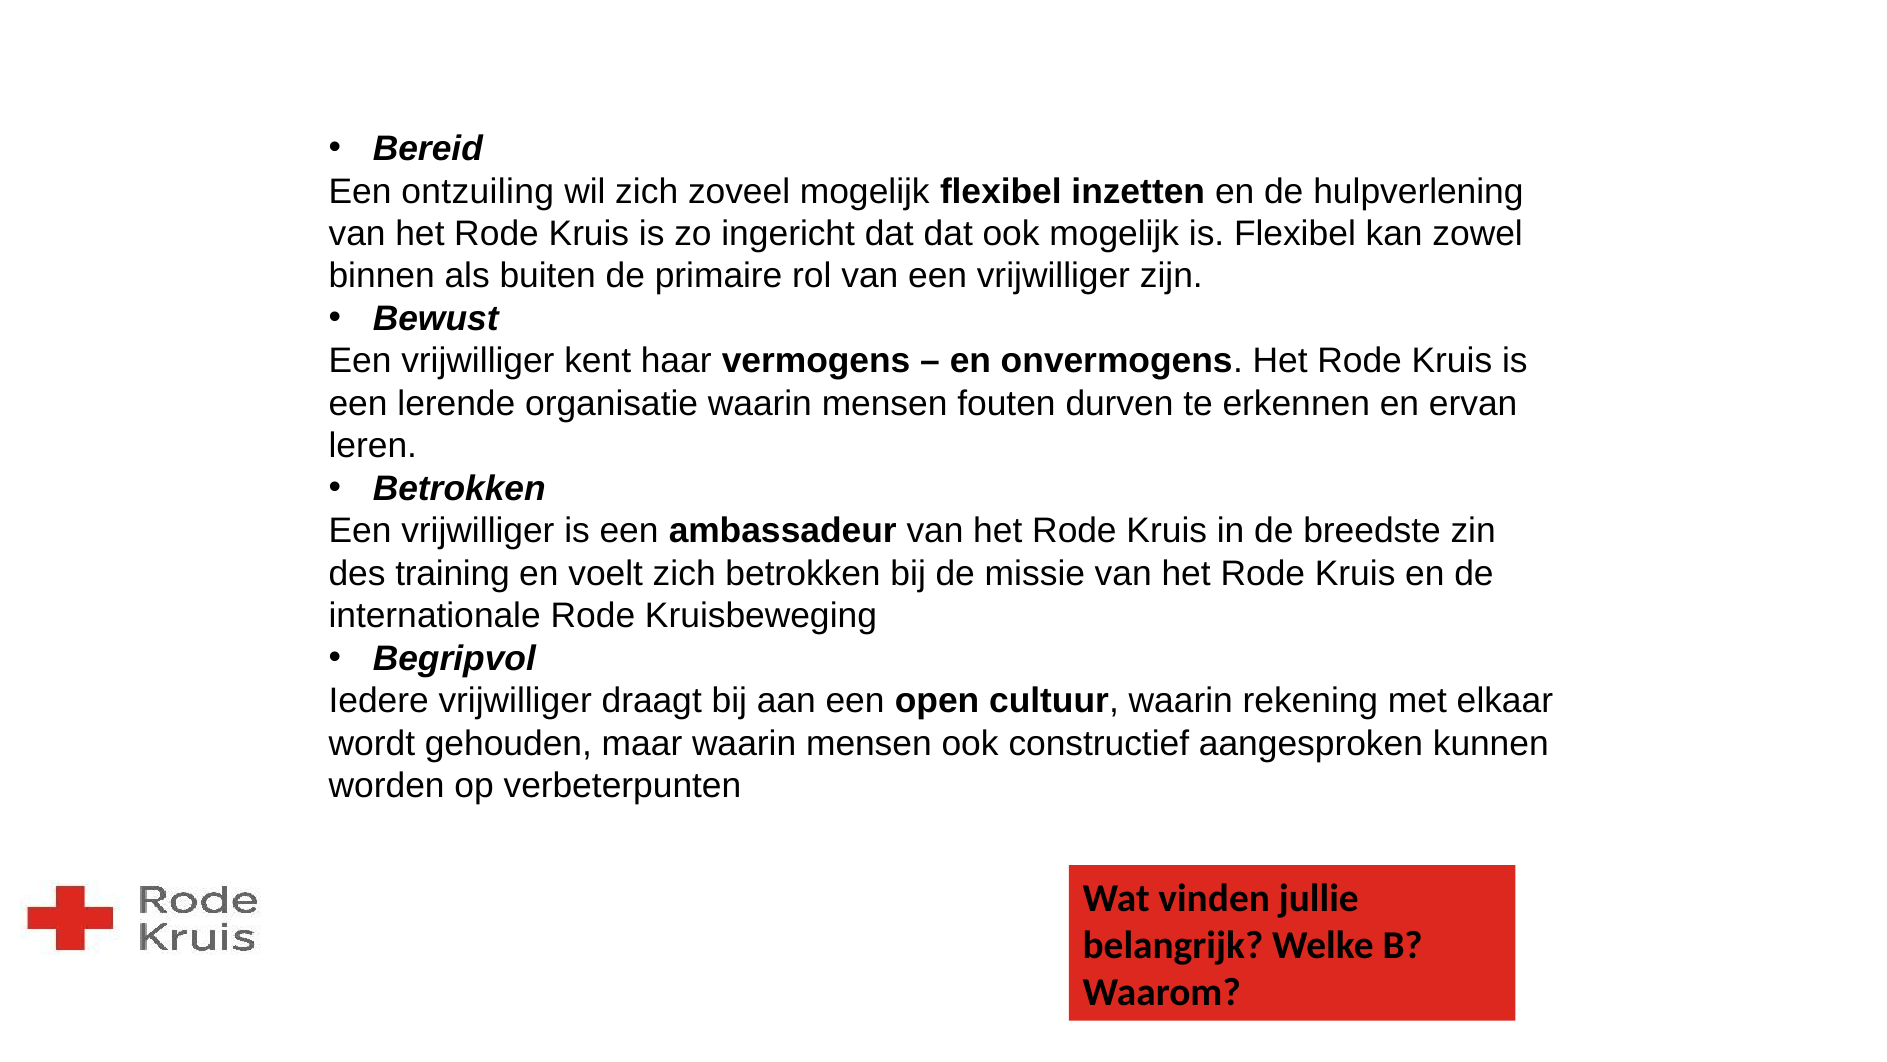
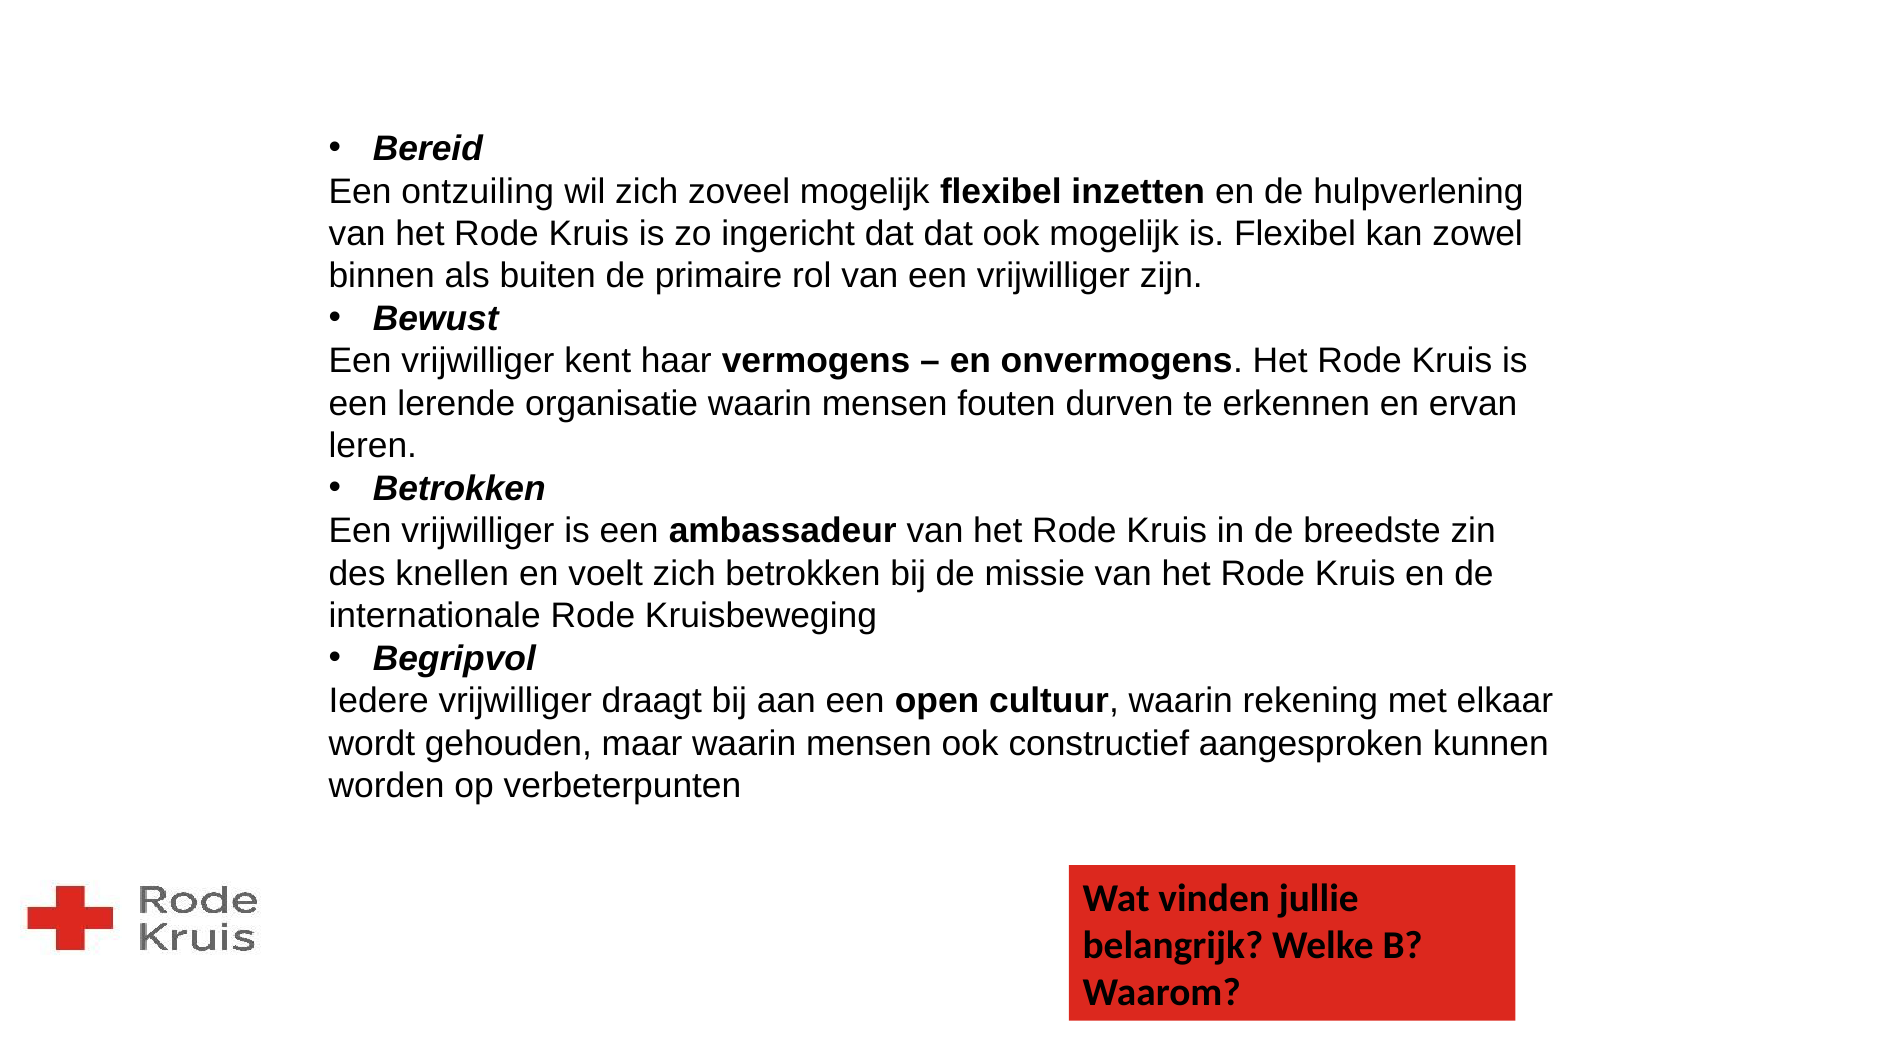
training: training -> knellen (452, 573)
